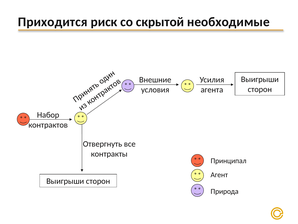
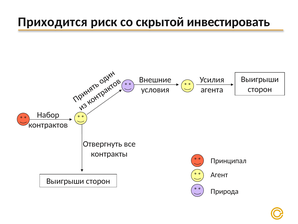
необходимые: необходимые -> инвестировать (228, 22)
